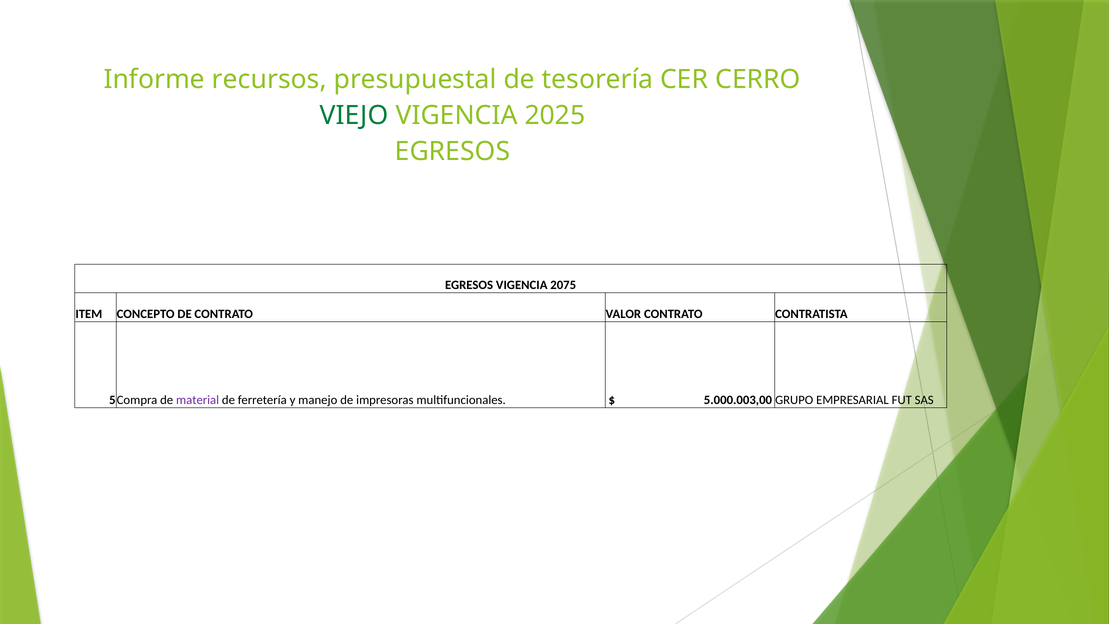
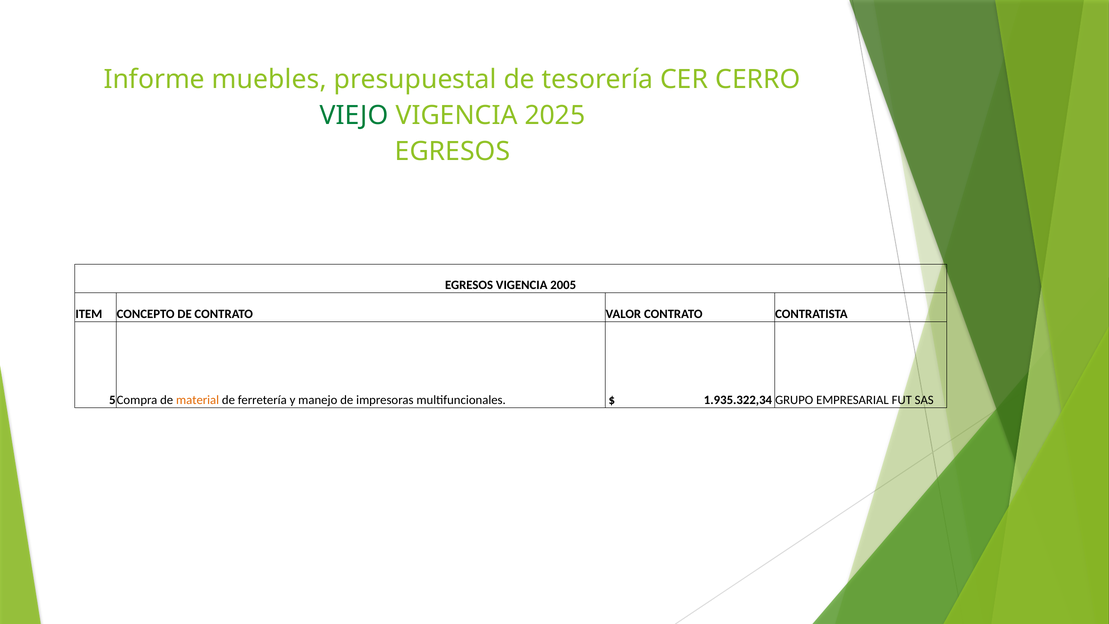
recursos: recursos -> muebles (269, 79)
2075: 2075 -> 2005 (563, 285)
material colour: purple -> orange (198, 400)
5.000.003,00: 5.000.003,00 -> 1.935.322,34 (738, 400)
